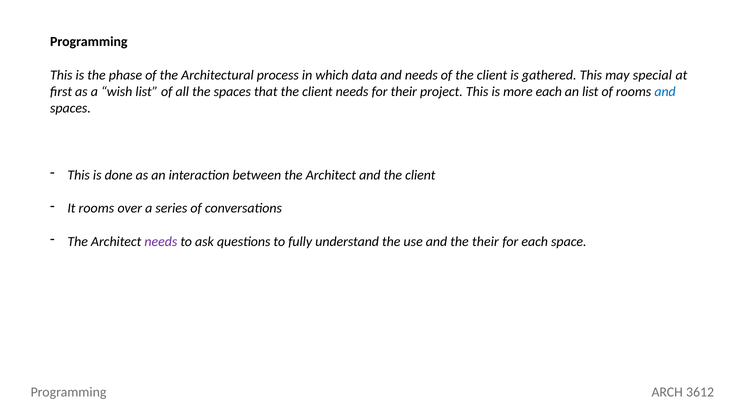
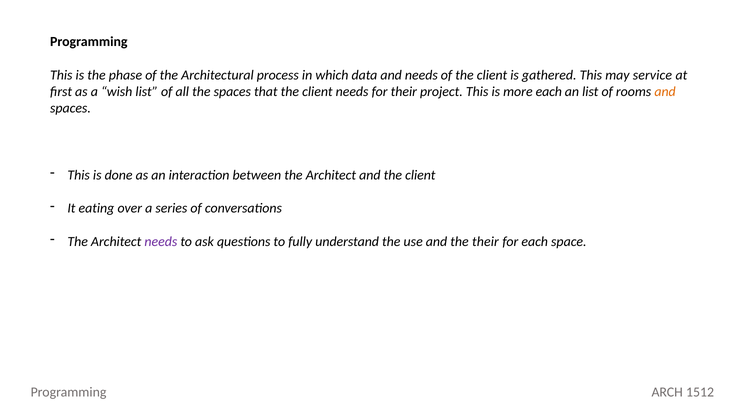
special: special -> service (652, 75)
and colour: blue -> orange (665, 92)
It rooms: rooms -> eating (96, 208)
3612: 3612 -> 1512 (700, 392)
